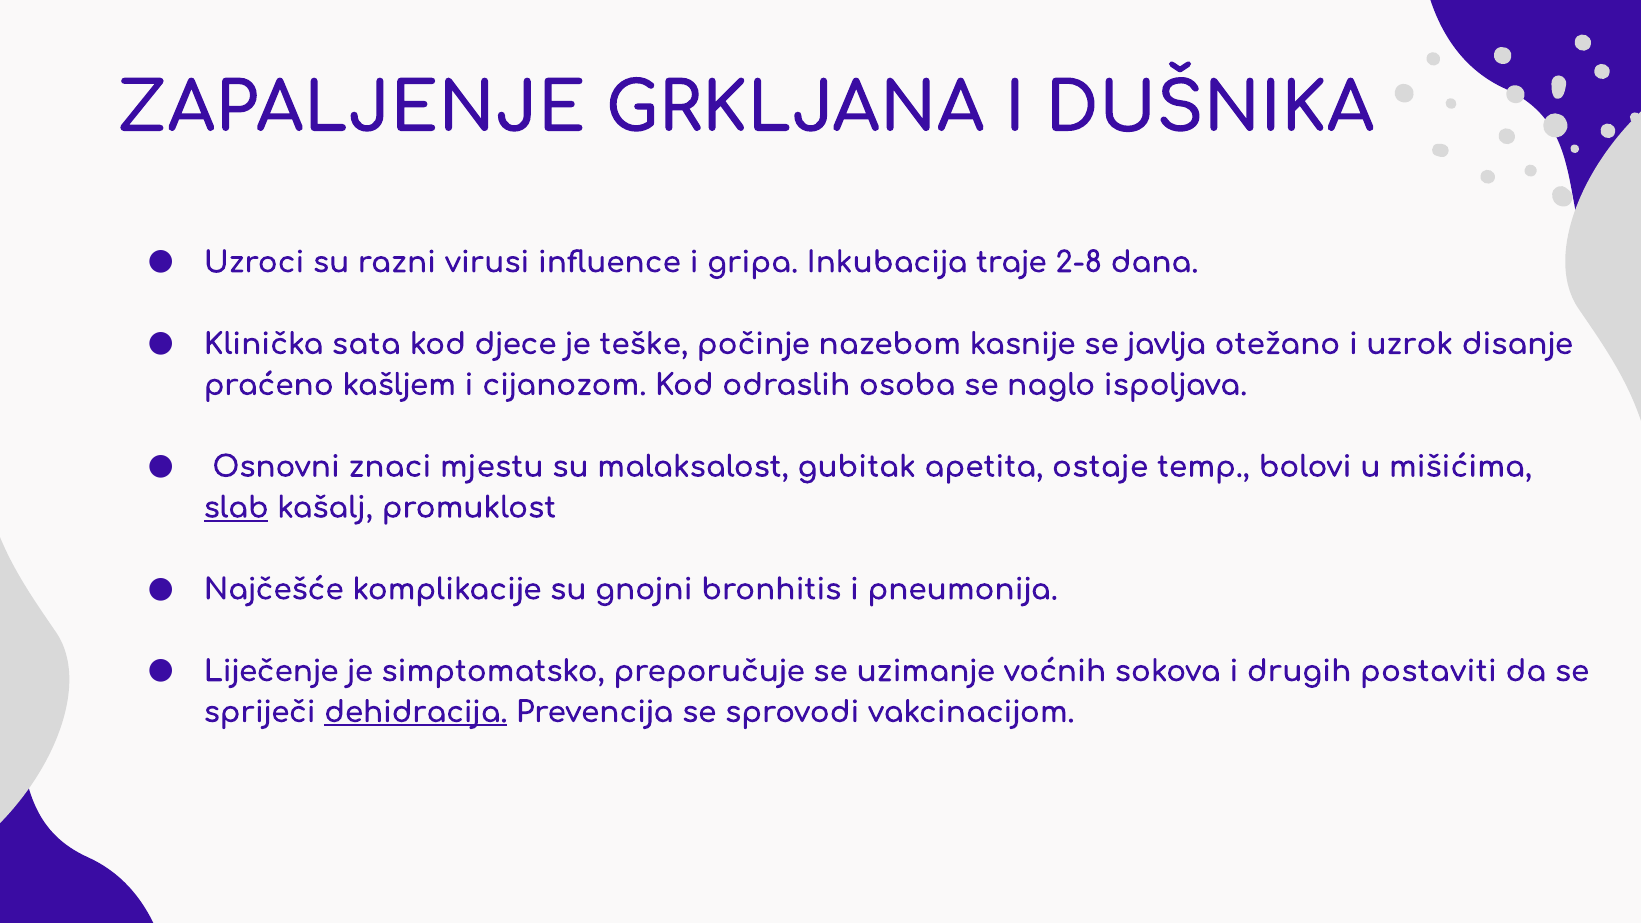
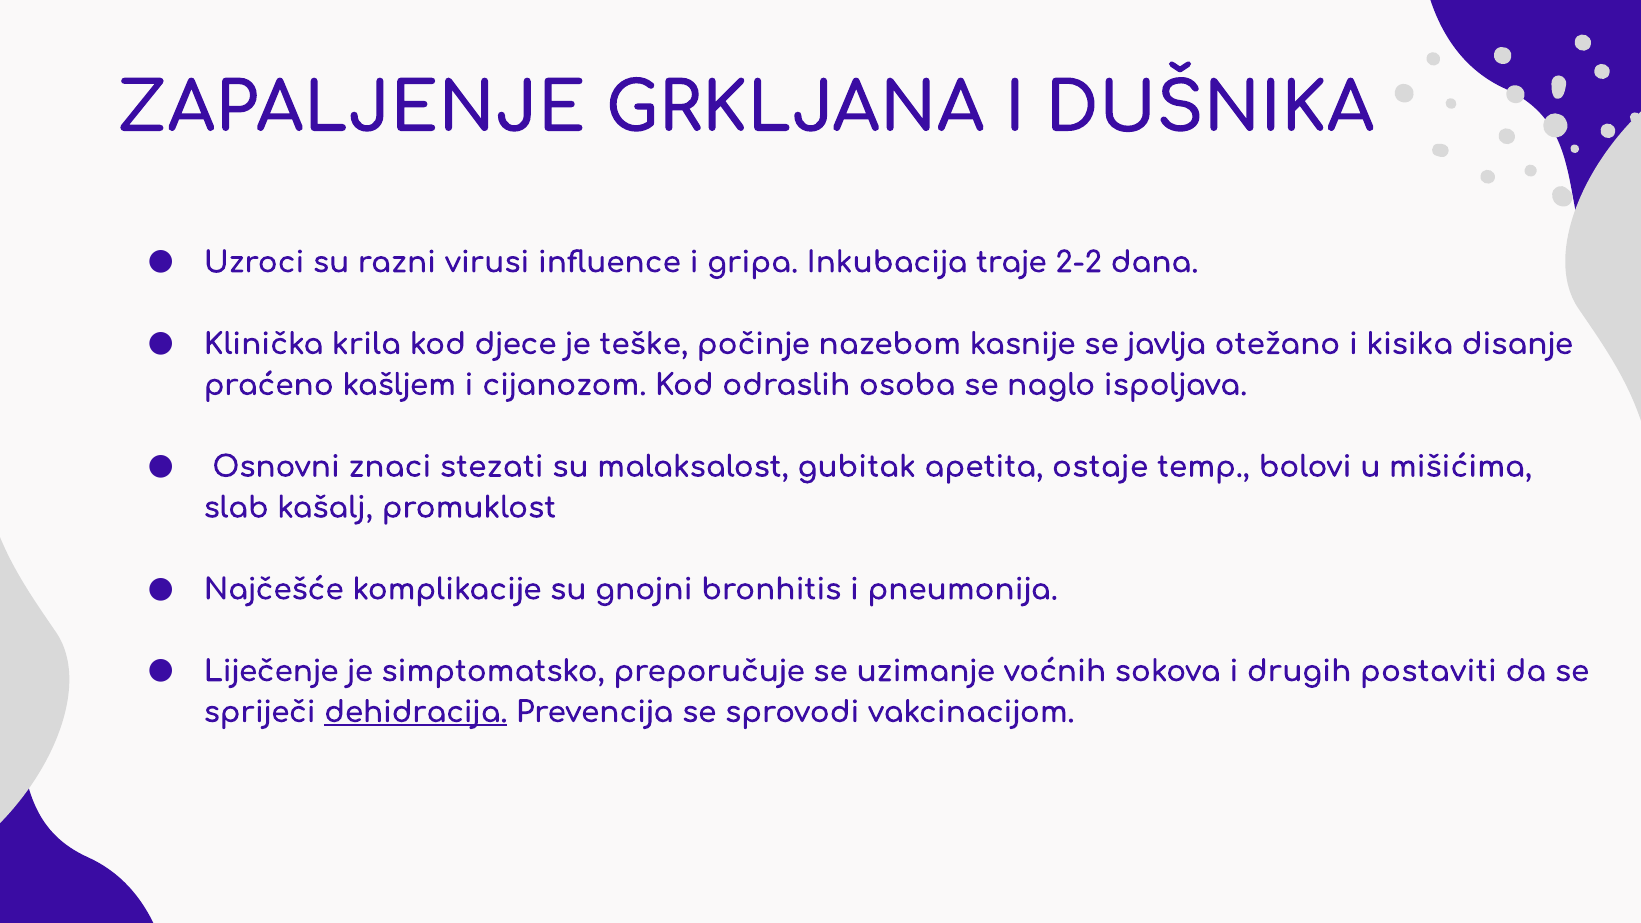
2-8: 2-8 -> 2-2 (1079, 263)
sata: sata -> krila (366, 344)
uzrok: uzrok -> kisika (1410, 344)
mjestu: mjestu -> stezati (492, 467)
slab underline: present -> none (236, 508)
